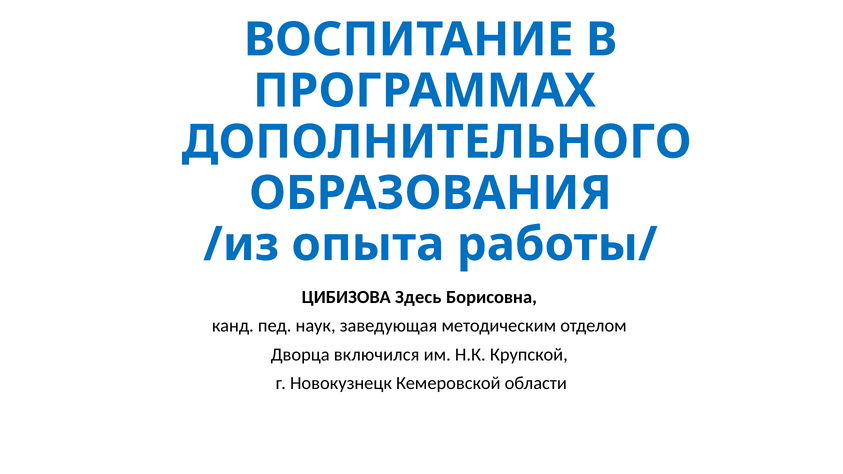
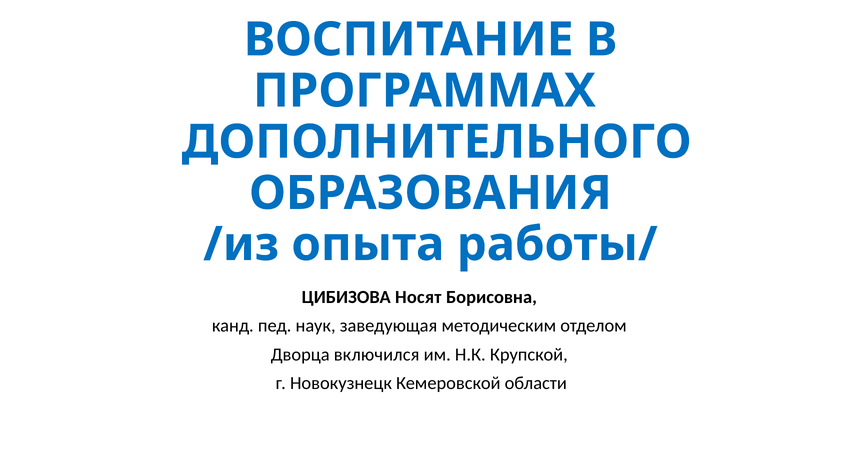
Здесь: Здесь -> Носят (418, 297)
